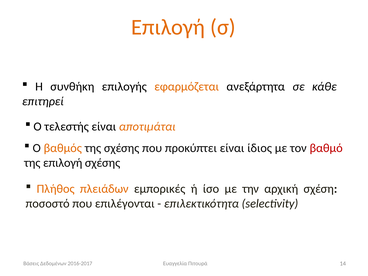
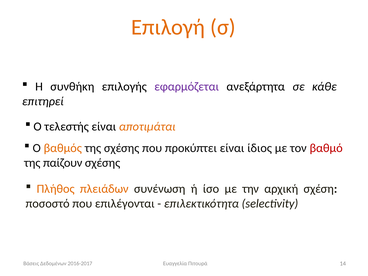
εφαρμόζεται colour: orange -> purple (187, 87)
της επιλογή: επιλογή -> παίζουν (63, 163)
εμπορικές: εμπορικές -> συνένωση (160, 189)
